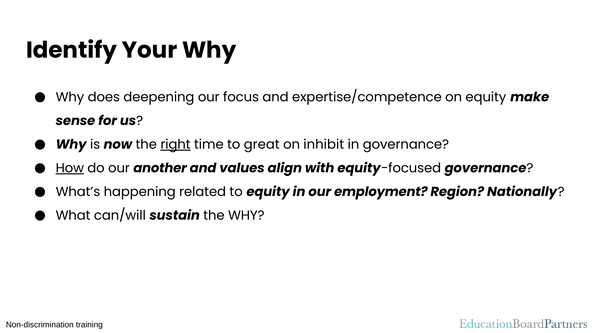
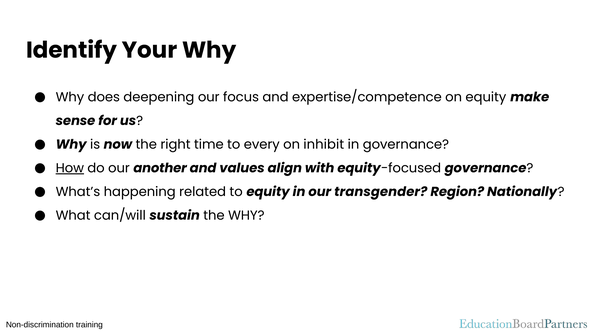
right underline: present -> none (175, 145)
great: great -> every (262, 145)
employment: employment -> transgender (381, 192)
